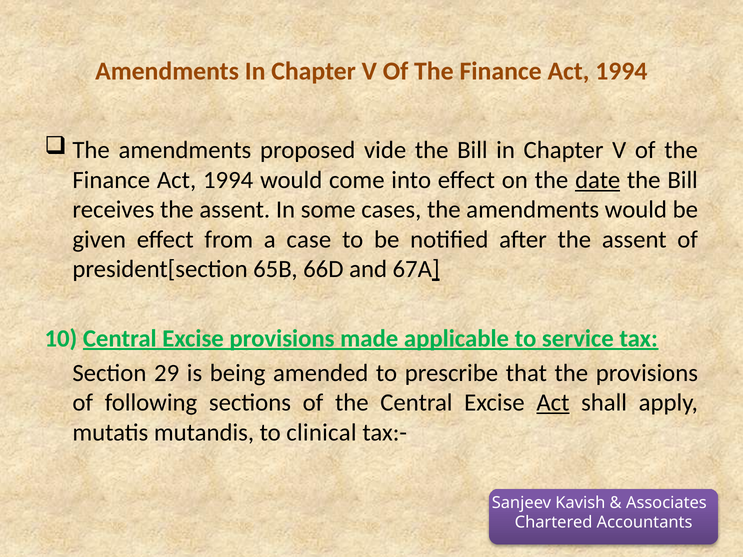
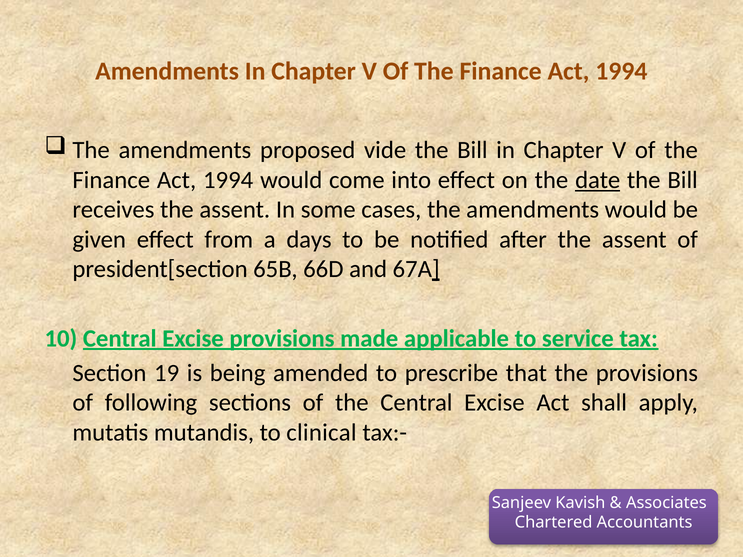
case: case -> days (309, 239)
29: 29 -> 19 (167, 373)
Act underline: present -> none (553, 403)
